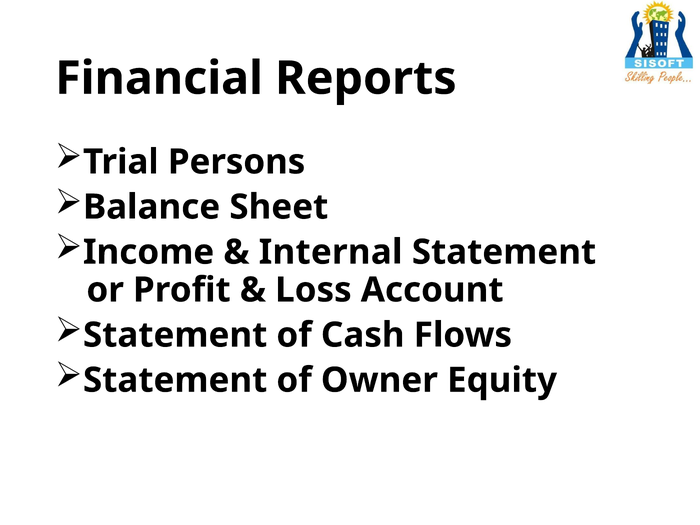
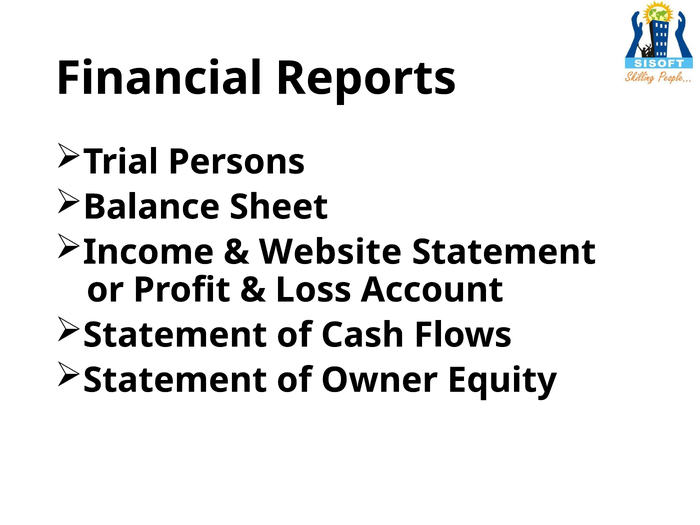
Internal: Internal -> Website (330, 252)
